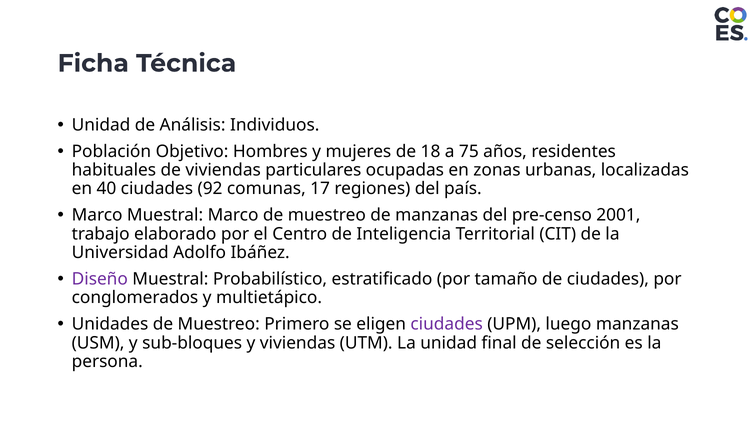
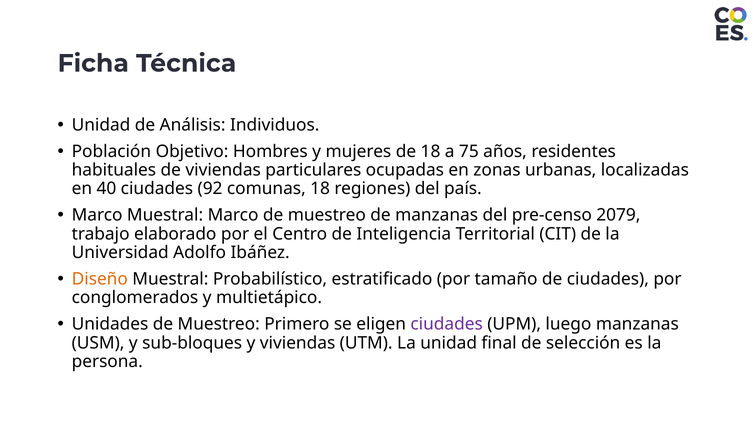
comunas 17: 17 -> 18 (320, 189)
2001: 2001 -> 2079 (618, 216)
Diseño colour: purple -> orange (100, 279)
